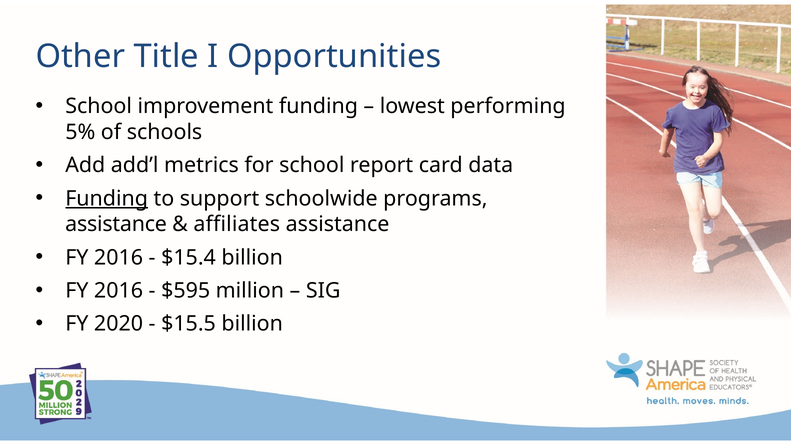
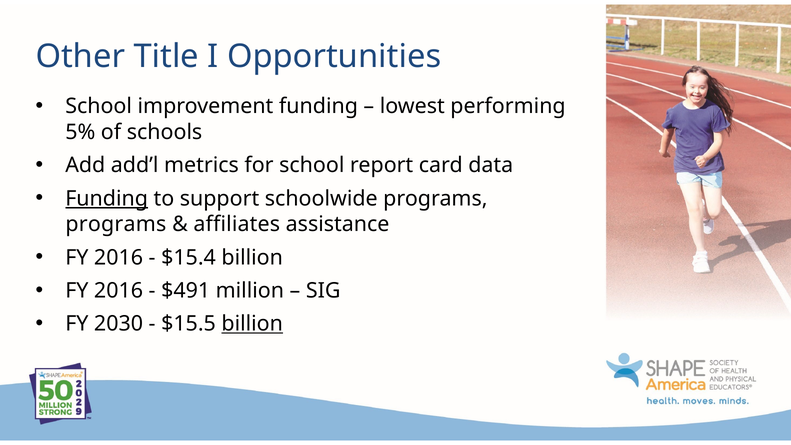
assistance: assistance -> programs (116, 224)
$595: $595 -> $491 (186, 291)
2020: 2020 -> 2030 (119, 324)
billion underline: none -> present (252, 324)
